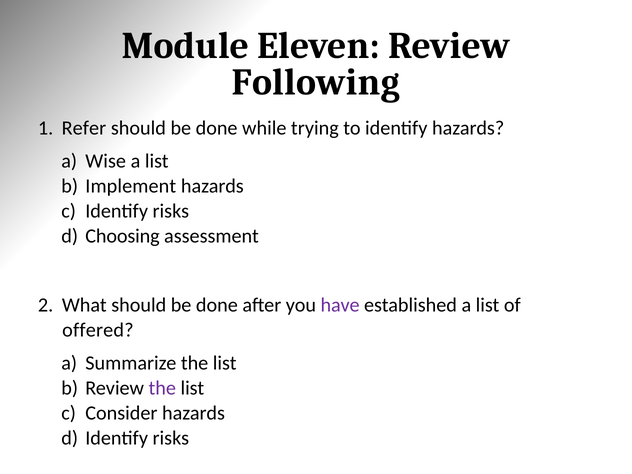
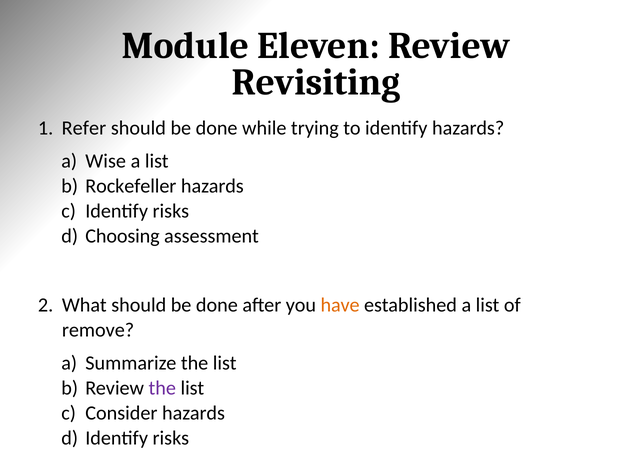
Following: Following -> Revisiting (316, 82)
Implement: Implement -> Rockefeller (131, 186)
have colour: purple -> orange (340, 305)
offered: offered -> remove (98, 330)
